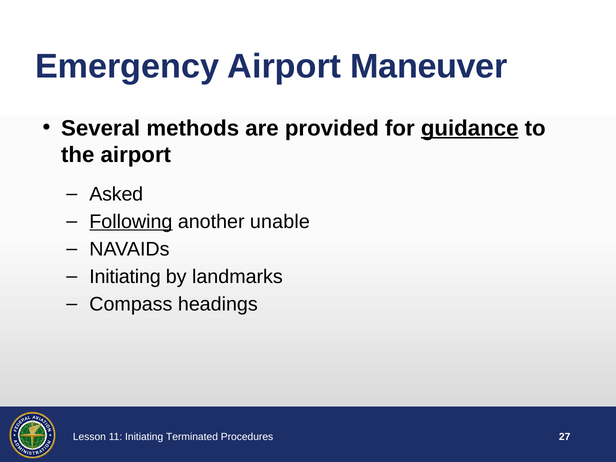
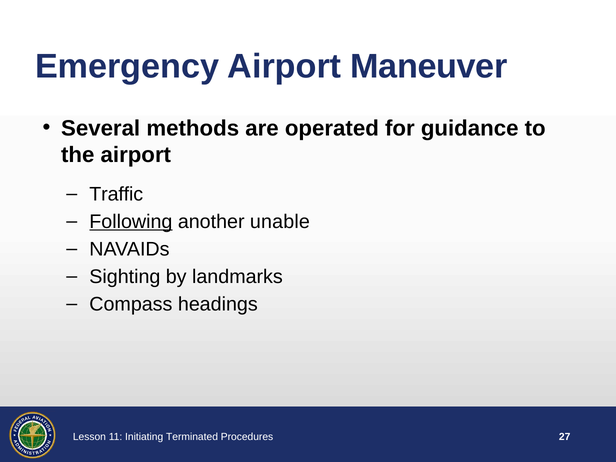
provided: provided -> operated (332, 128)
guidance underline: present -> none (470, 128)
Asked: Asked -> Traffic (116, 194)
Initiating: Initiating -> Sighting (125, 277)
